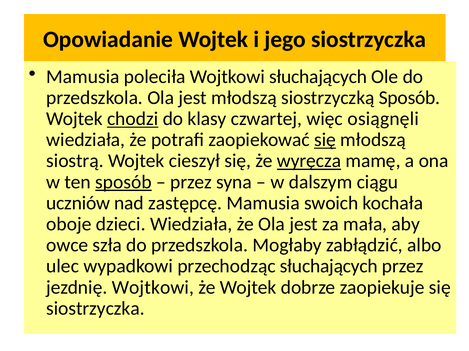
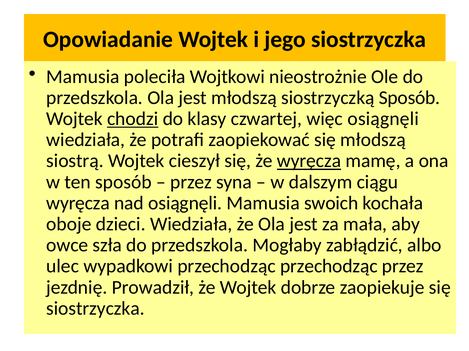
Wojtkowi słuchających: słuchających -> nieostrożnie (318, 77)
się underline: present -> none (325, 140)
sposób underline: present -> none (123, 182)
uczniów: uczniów -> wyręcza (78, 203)
nad zastępcę: zastępcę -> osiągnęli (185, 203)
przechodząc słuchających: słuchających -> przechodząc (329, 267)
jezdnię Wojtkowi: Wojtkowi -> Prowadził (153, 288)
